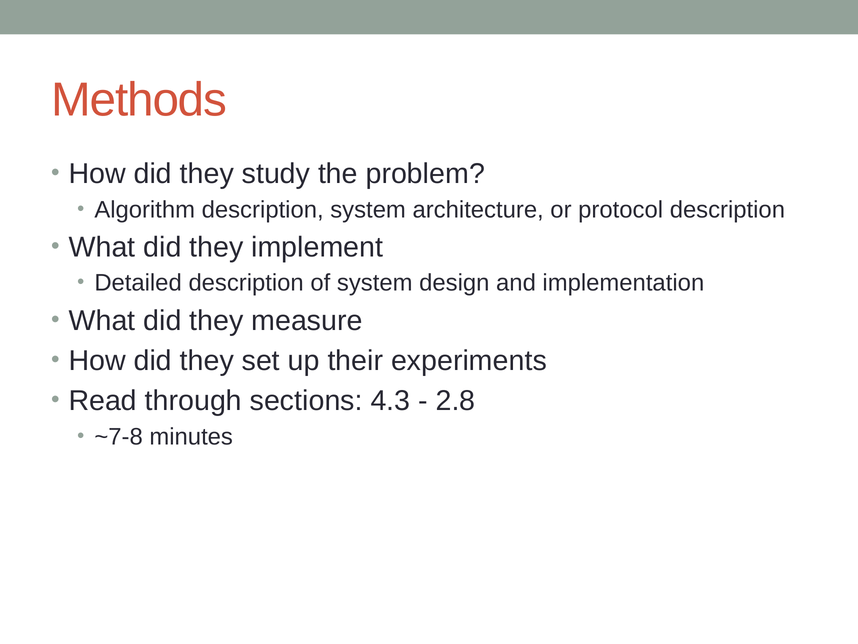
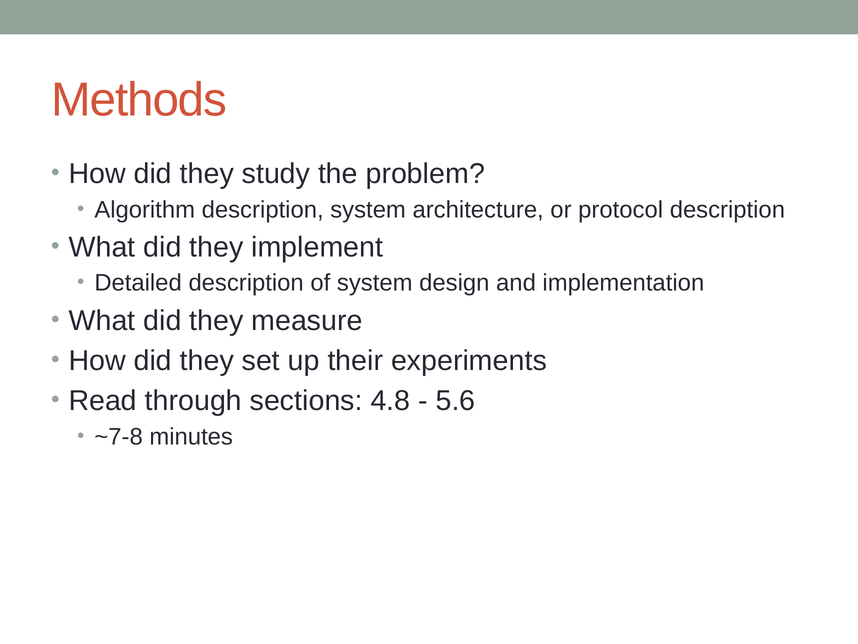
4.3: 4.3 -> 4.8 (390, 400)
2.8: 2.8 -> 5.6 (456, 400)
